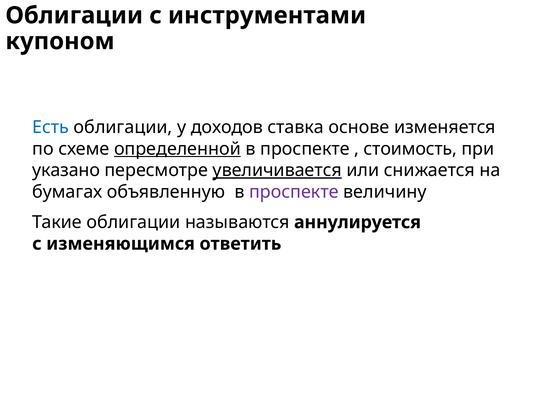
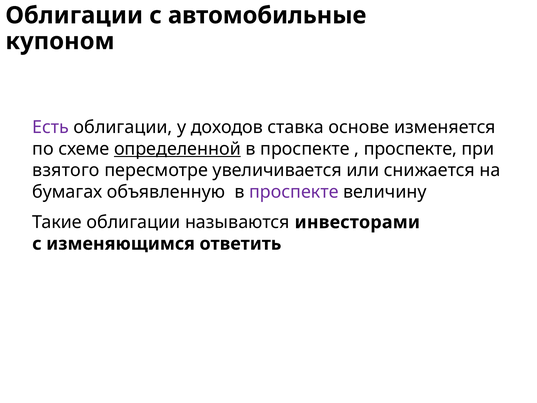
инструментами: инструментами -> автомобильные (267, 15)
Есть colour: blue -> purple (51, 127)
стоимость: стоимость -> проспекте (410, 149)
указано: указано -> взятого (66, 170)
увеличивается underline: present -> none (277, 170)
аннулируется: аннулируется -> инвесторами (357, 222)
